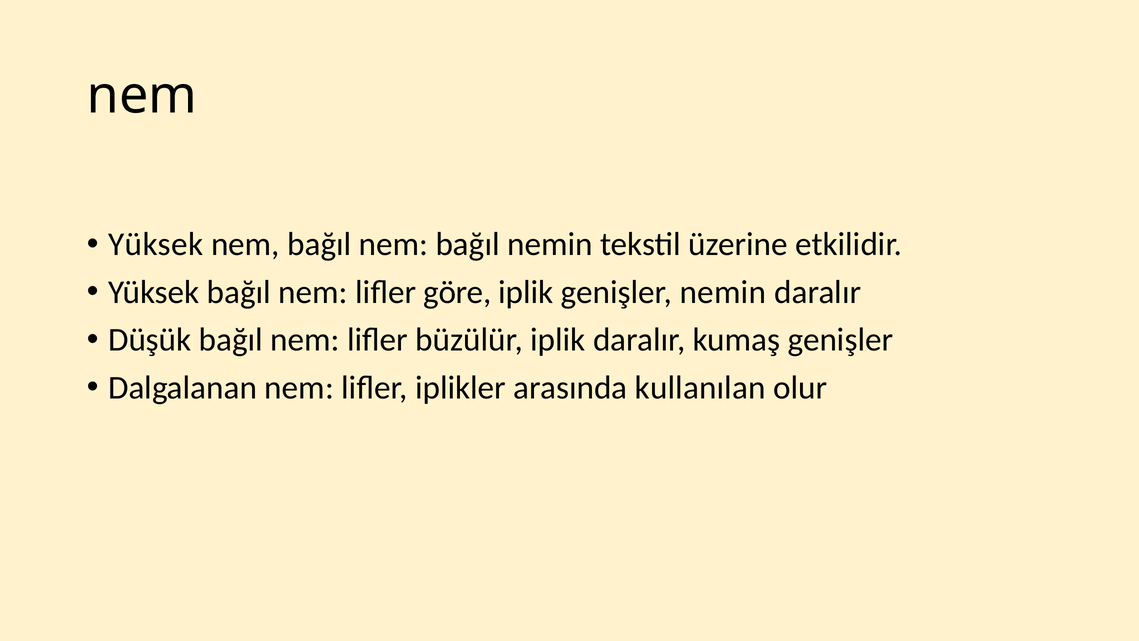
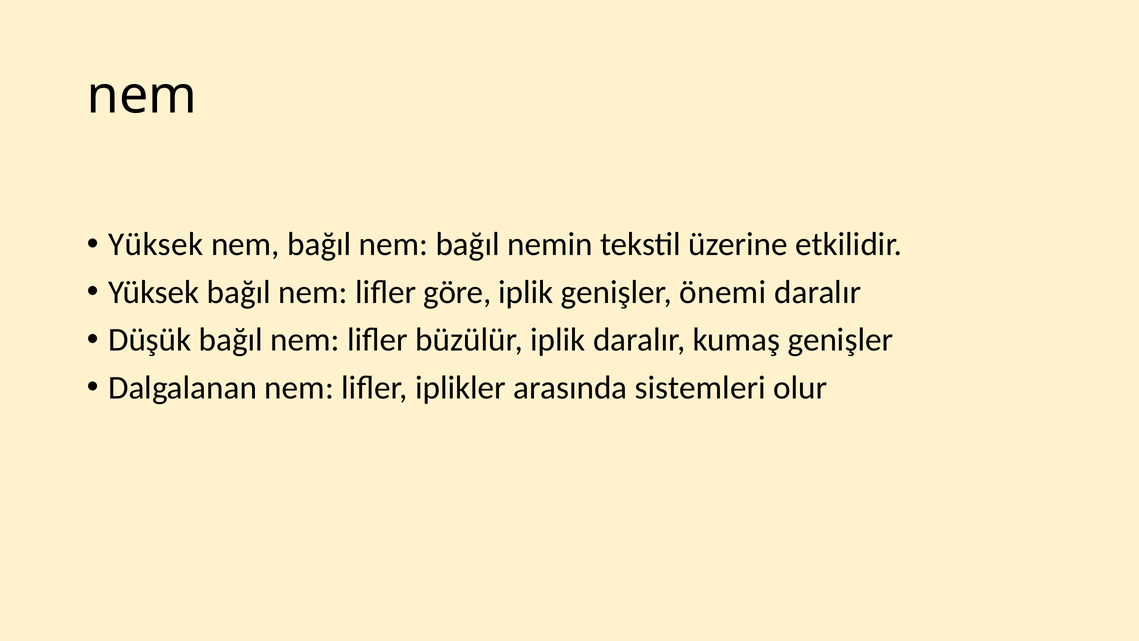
genişler nemin: nemin -> önemi (723, 292)
kullanılan: kullanılan -> sistemleri (700, 388)
